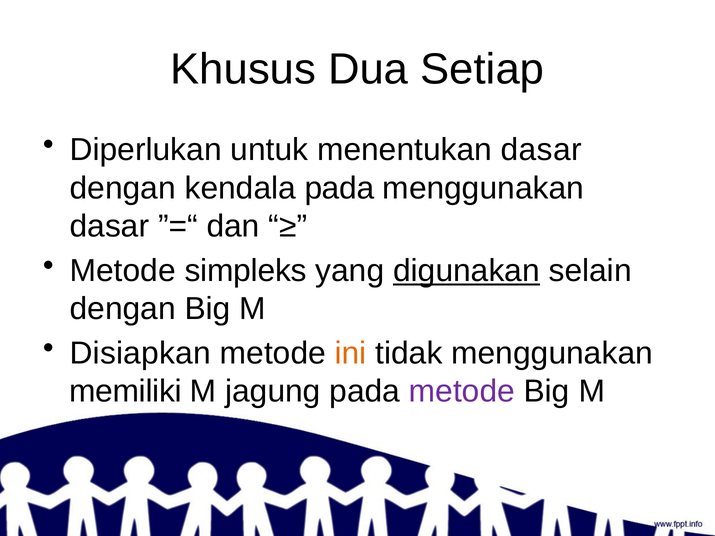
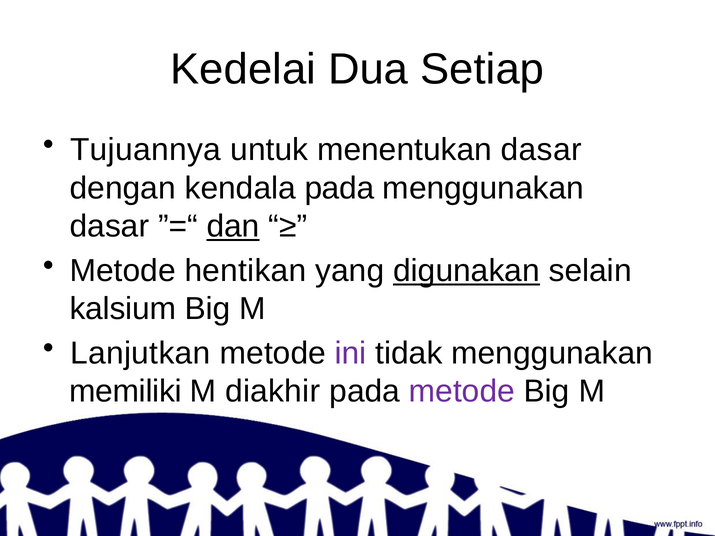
Khusus: Khusus -> Kedelai (243, 69)
Diperlukan: Diperlukan -> Tujuannya (146, 150)
dan underline: none -> present (233, 226)
simpleks: simpleks -> hentikan (245, 271)
dengan: dengan -> kalsium (123, 309)
Disiapkan: Disiapkan -> Lanjutkan (140, 353)
ini colour: orange -> purple (351, 353)
jagung: jagung -> diakhir (273, 392)
